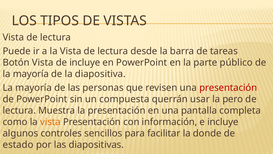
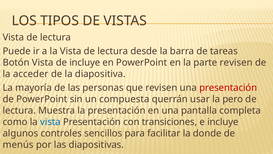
parte público: público -> revisen (236, 62)
mayoría: mayoría -> acceder (31, 74)
vista colour: orange -> blue (50, 122)
información: información -> transiciones (169, 122)
estado: estado -> menús (18, 144)
